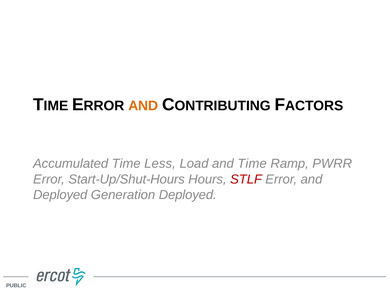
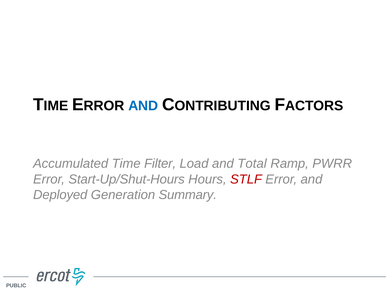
AND colour: orange -> blue (143, 106)
Less: Less -> Filter (160, 163)
and Time: Time -> Total (252, 163)
Generation Deployed: Deployed -> Summary (188, 195)
